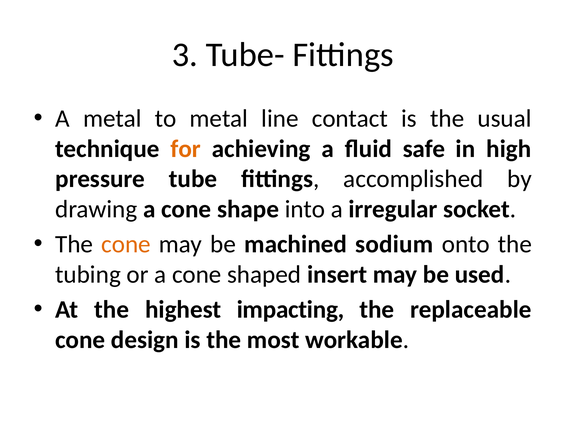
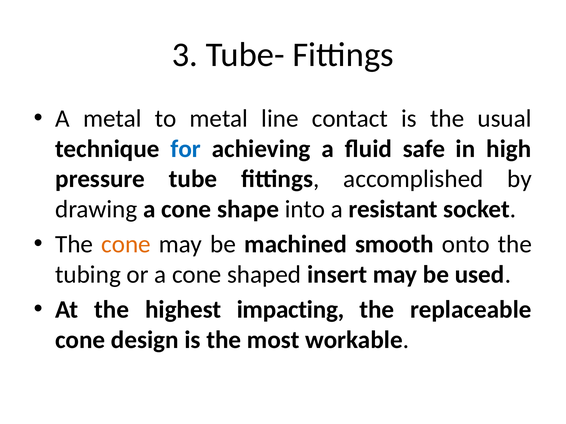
for colour: orange -> blue (186, 149)
irregular: irregular -> resistant (393, 209)
sodium: sodium -> smooth (394, 245)
